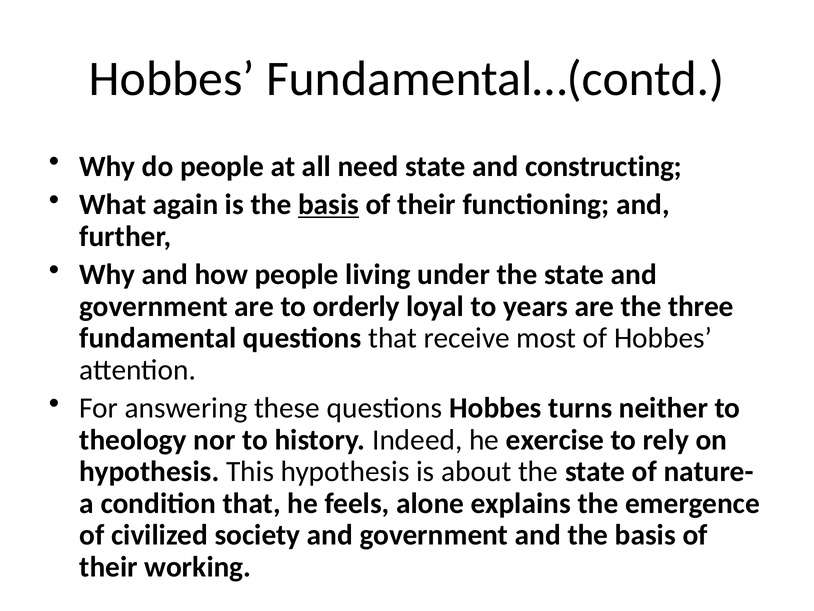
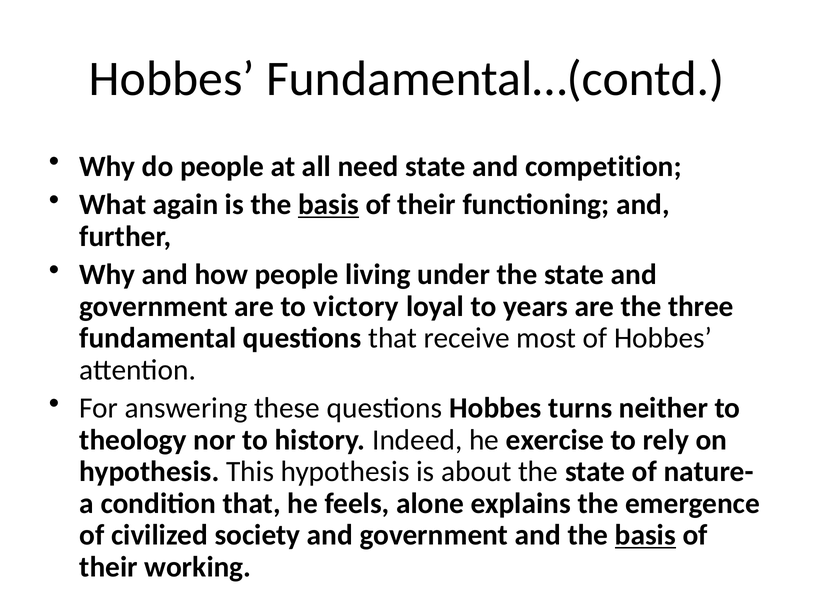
constructing: constructing -> competition (603, 166)
orderly: orderly -> victory (356, 306)
basis underline: none -> present (645, 535)
